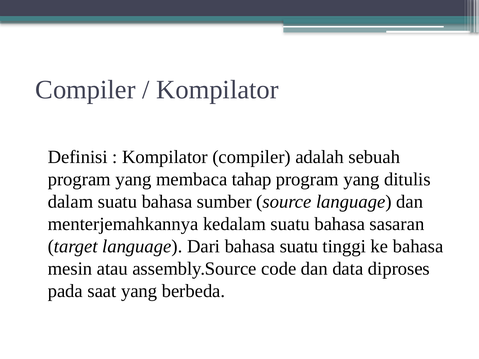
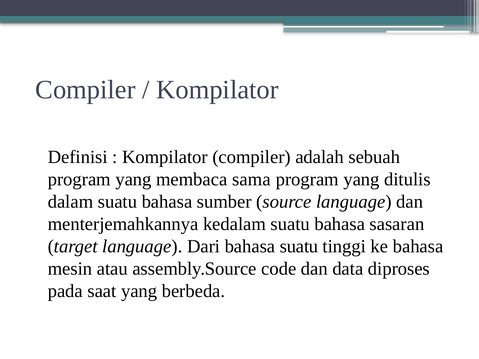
tahap: tahap -> sama (251, 179)
